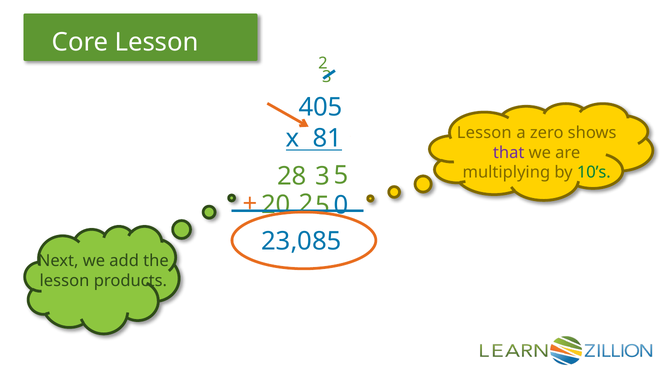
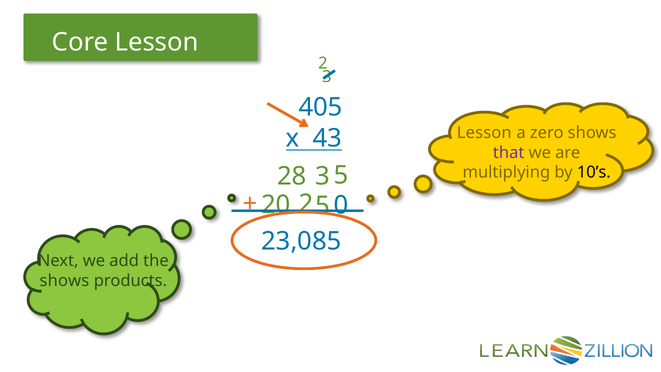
81: 81 -> 43 (327, 138)
10’s colour: green -> black (594, 172)
lesson: lesson -> shows (64, 280)
